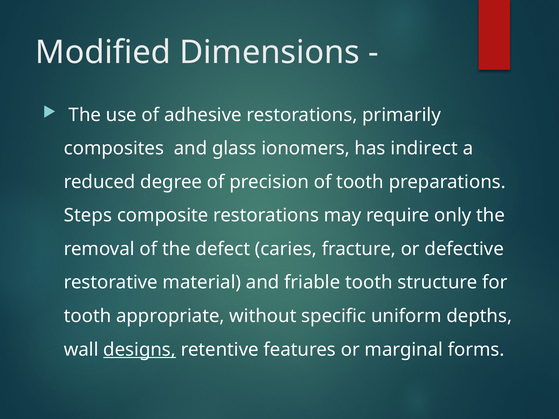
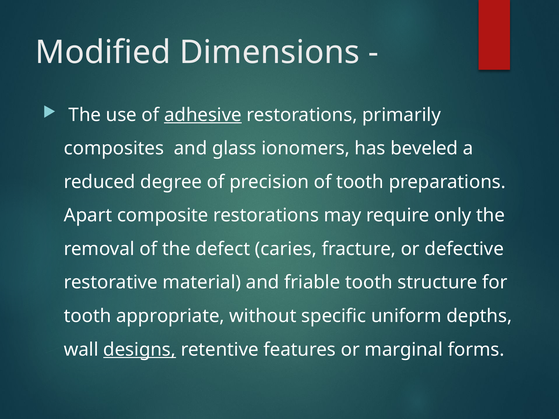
adhesive underline: none -> present (203, 115)
indirect: indirect -> beveled (424, 149)
Steps: Steps -> Apart (88, 216)
